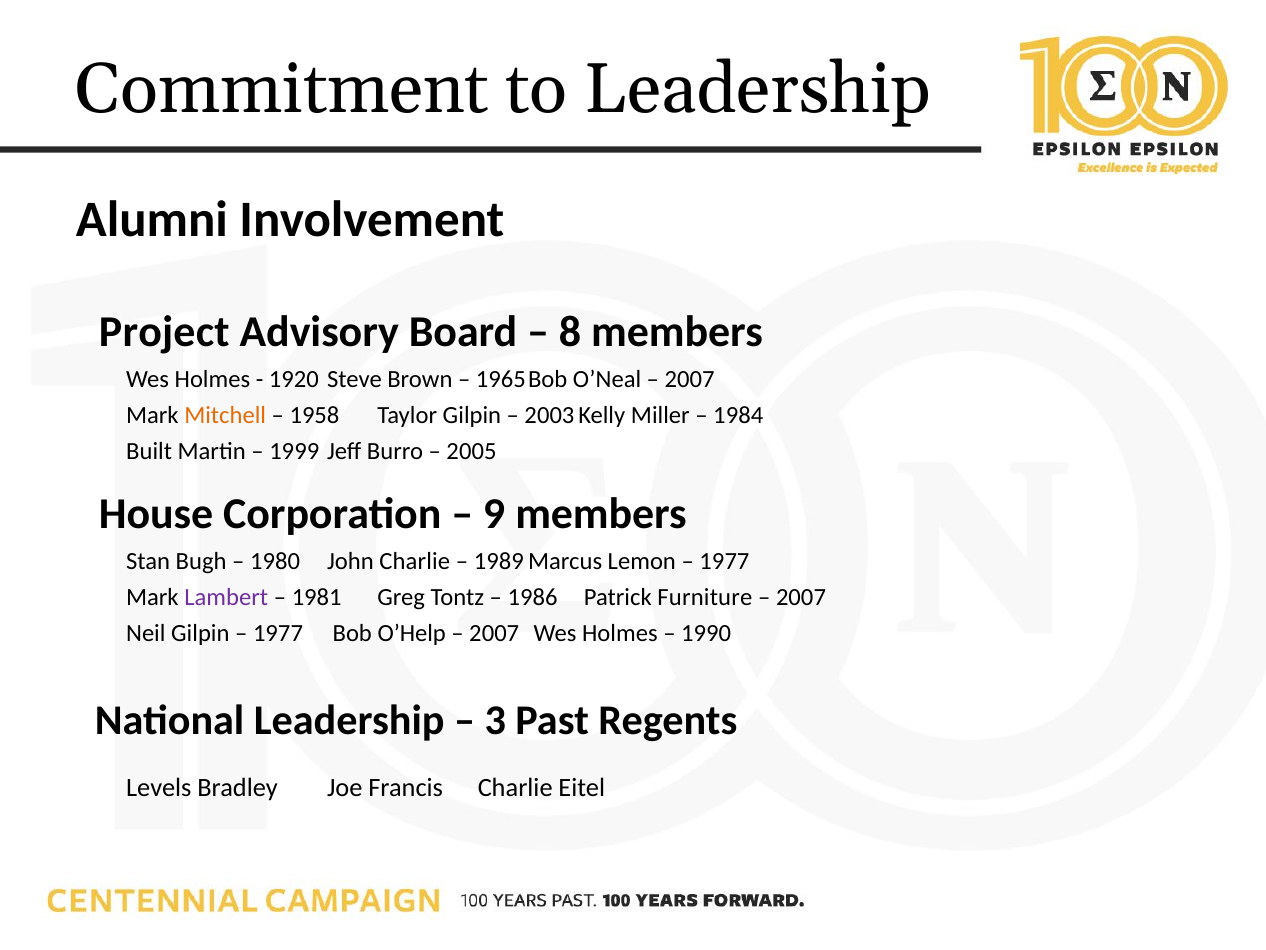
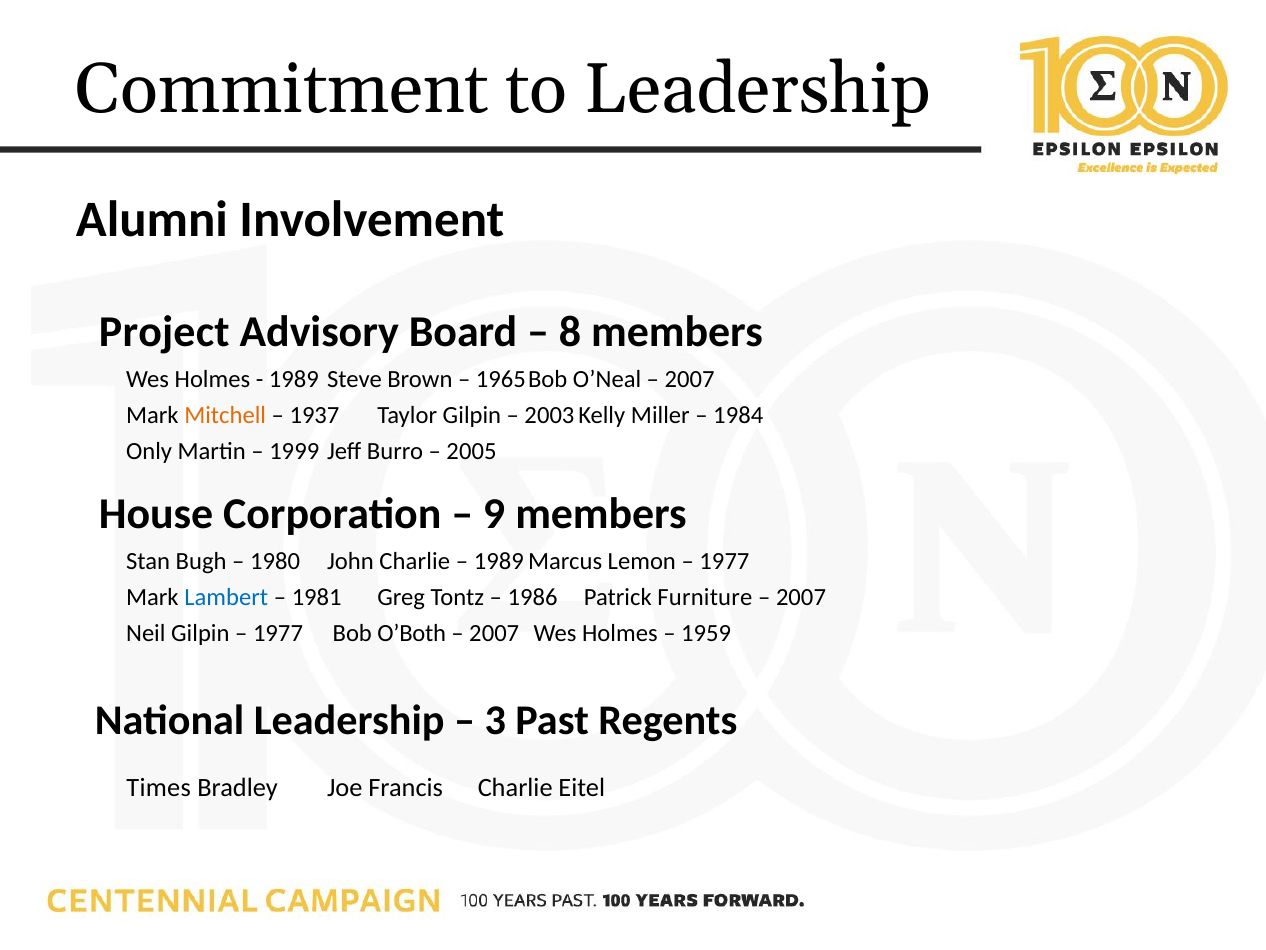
1920: 1920 -> 1989 (294, 379)
1958: 1958 -> 1937 (314, 415)
Built: Built -> Only (149, 451)
Lambert colour: purple -> blue (226, 597)
O’Help: O’Help -> O’Both (412, 633)
1990: 1990 -> 1959 (706, 633)
Levels: Levels -> Times (159, 787)
